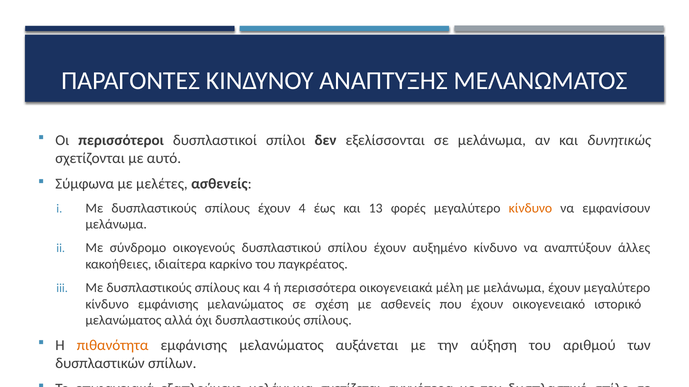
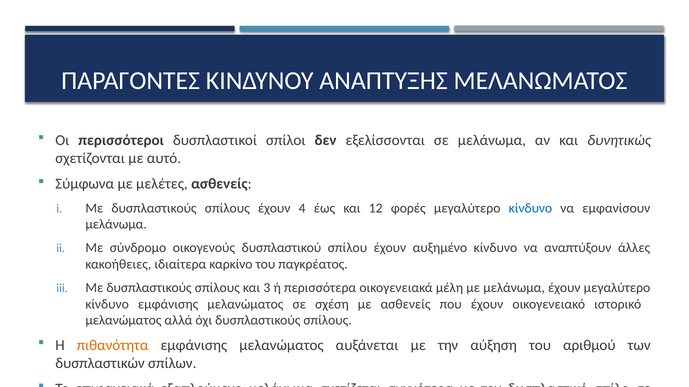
13: 13 -> 12 (376, 208)
κίνδυνο colour: orange -> blue (530, 208)
και 4: 4 -> 3 (267, 288)
